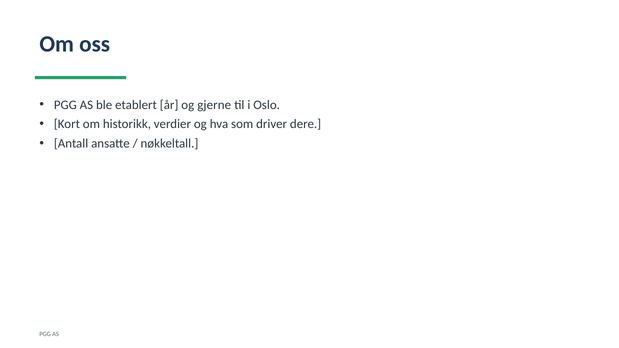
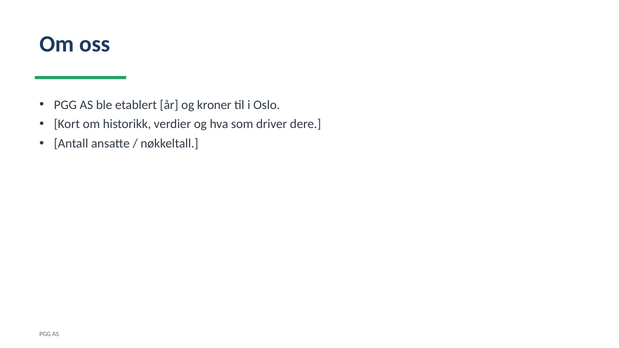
gjerne: gjerne -> kroner (214, 105)
